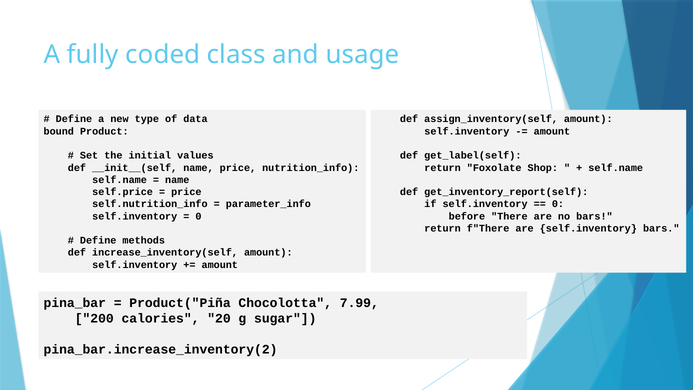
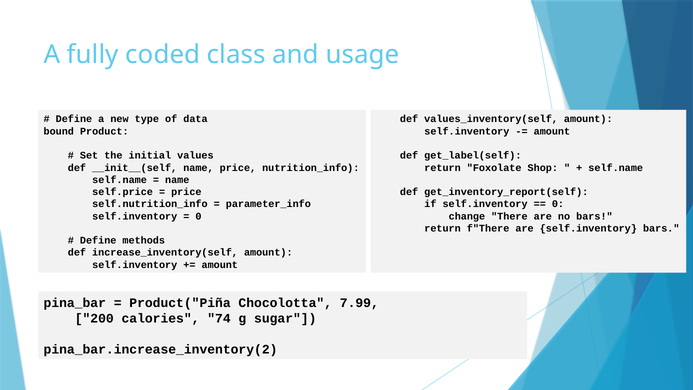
assign_inventory(self: assign_inventory(self -> values_inventory(self (491, 119)
before: before -> change (467, 216)
20: 20 -> 74 (219, 318)
